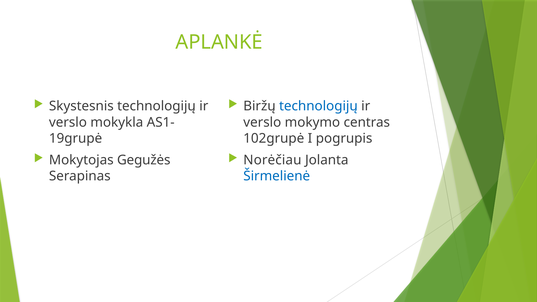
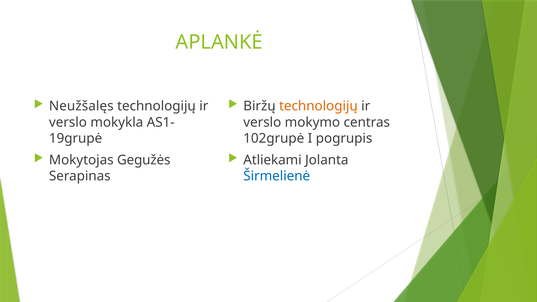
Skystesnis: Skystesnis -> Neužšalęs (81, 106)
technologijų colour: blue -> orange (318, 106)
Norėčiau: Norėčiau -> Atliekami (272, 160)
